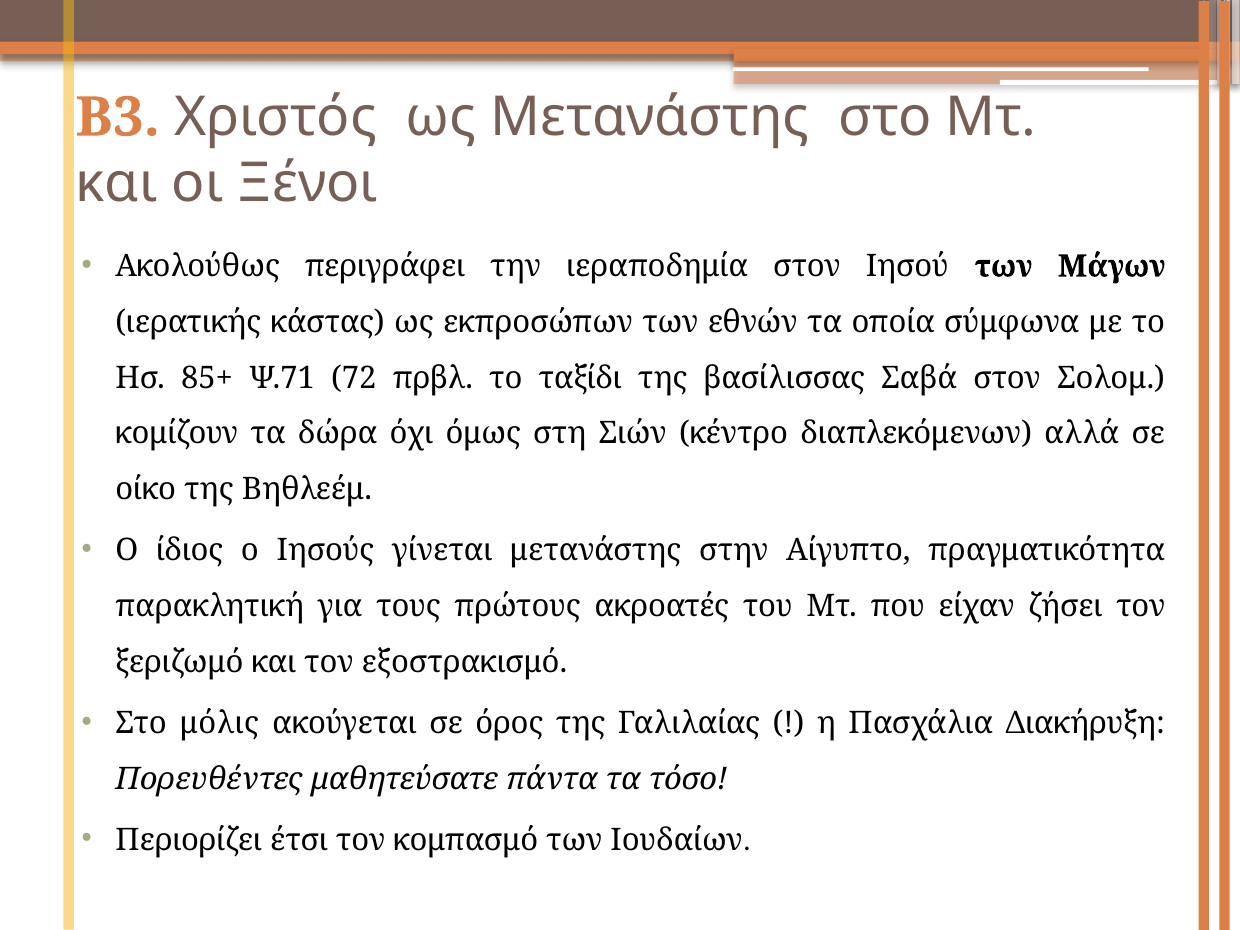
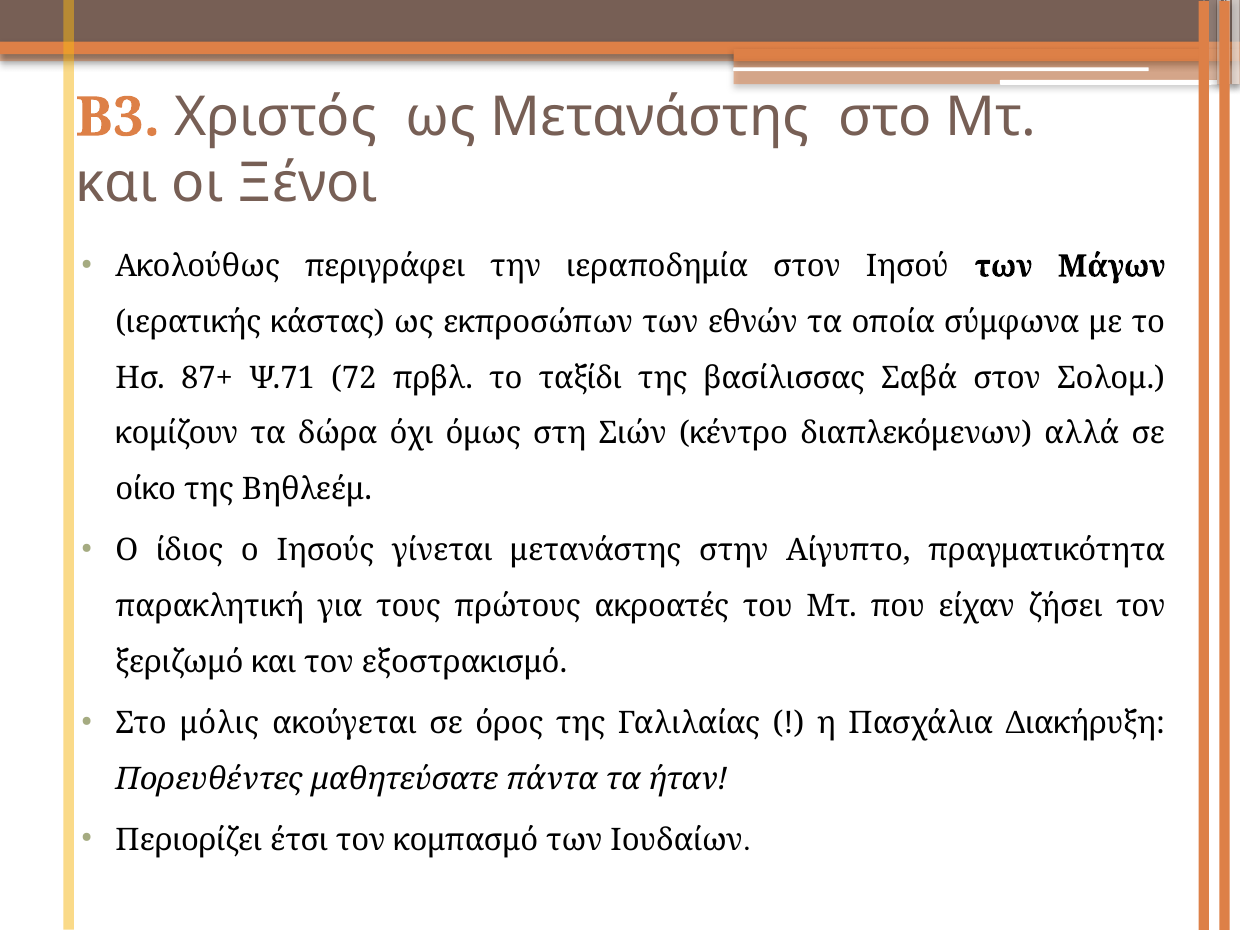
85+: 85+ -> 87+ (207, 378)
τόσο: τόσο -> ήταν (688, 779)
